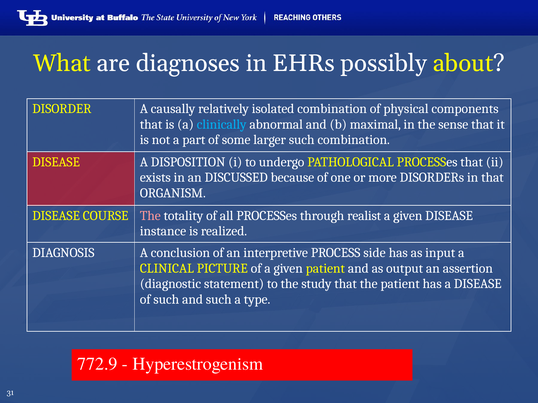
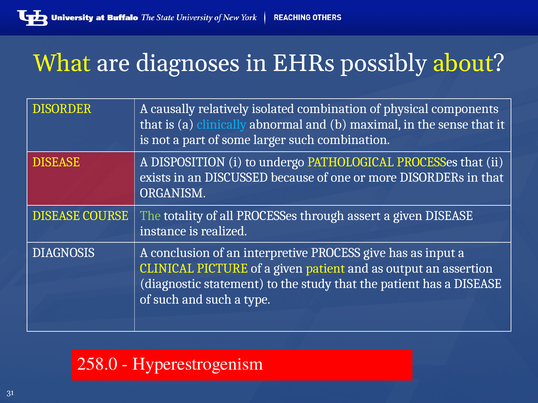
The colour: pink -> light green (150, 216)
realist: realist -> assert (364, 216)
side: side -> give (375, 253)
772.9: 772.9 -> 258.0 (97, 364)
